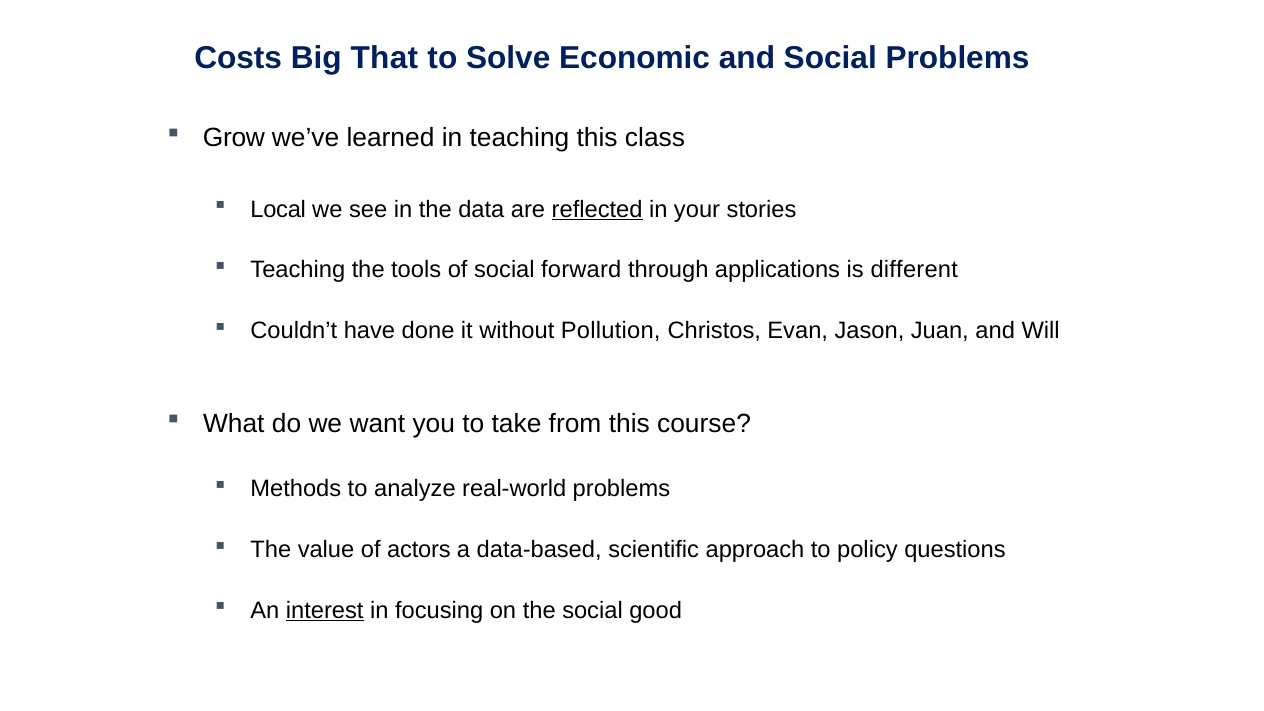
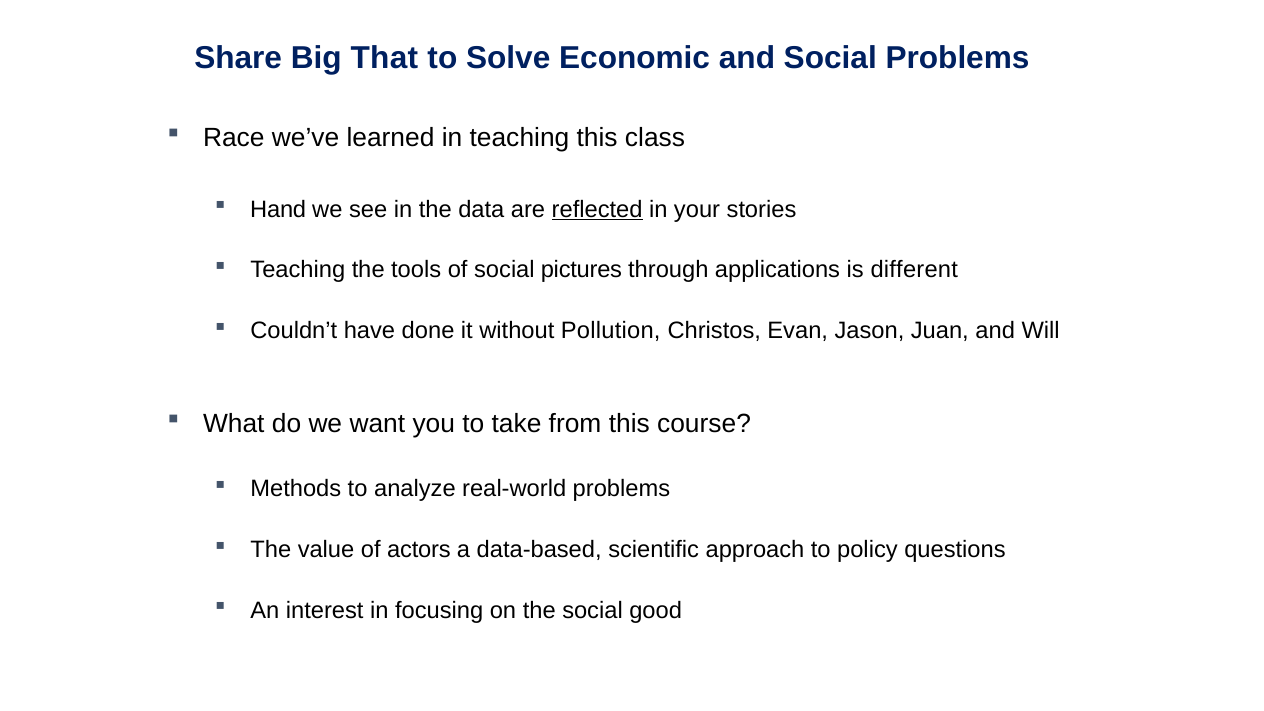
Costs: Costs -> Share (238, 58)
Grow: Grow -> Race (234, 137)
Local: Local -> Hand (278, 210)
forward: forward -> pictures (581, 270)
interest underline: present -> none (325, 610)
